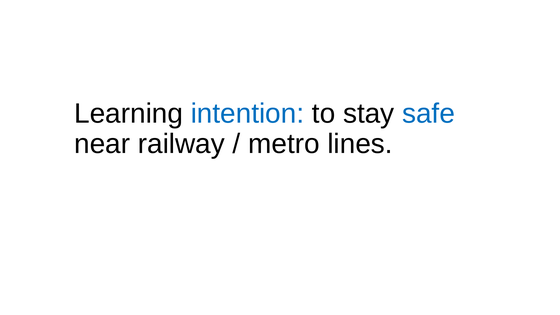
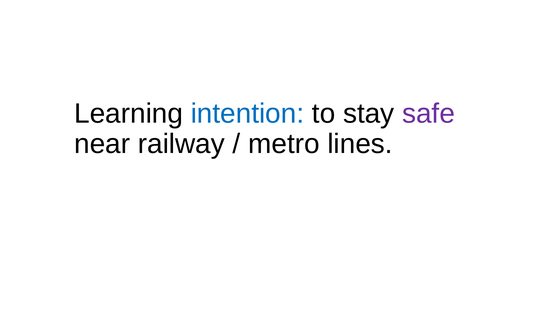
safe colour: blue -> purple (429, 114)
